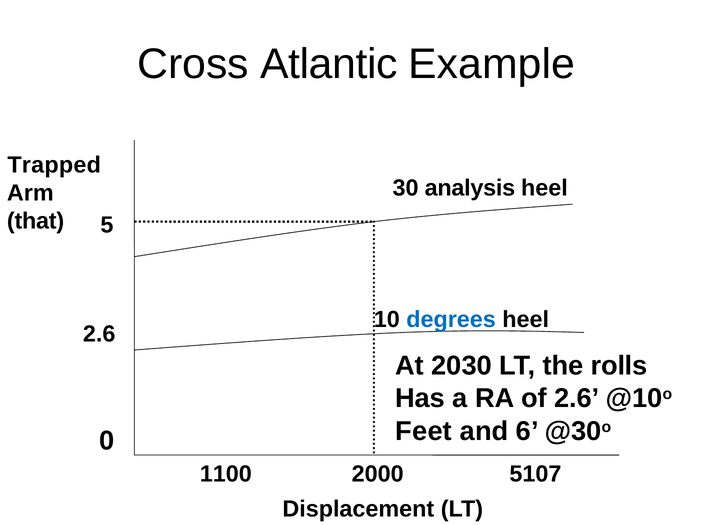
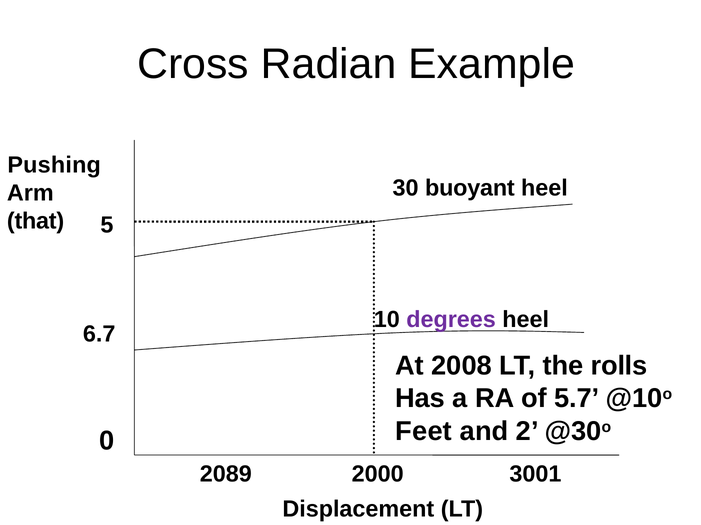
Atlantic: Atlantic -> Radian (329, 64)
Trapped: Trapped -> Pushing (54, 165)
analysis: analysis -> buoyant (470, 188)
degrees colour: blue -> purple (451, 320)
2.6: 2.6 -> 6.7 (99, 335)
2030: 2030 -> 2008 (462, 366)
of 2.6: 2.6 -> 5.7 (577, 399)
6: 6 -> 2 (527, 432)
1100: 1100 -> 2089 (226, 475)
5107: 5107 -> 3001 (535, 475)
